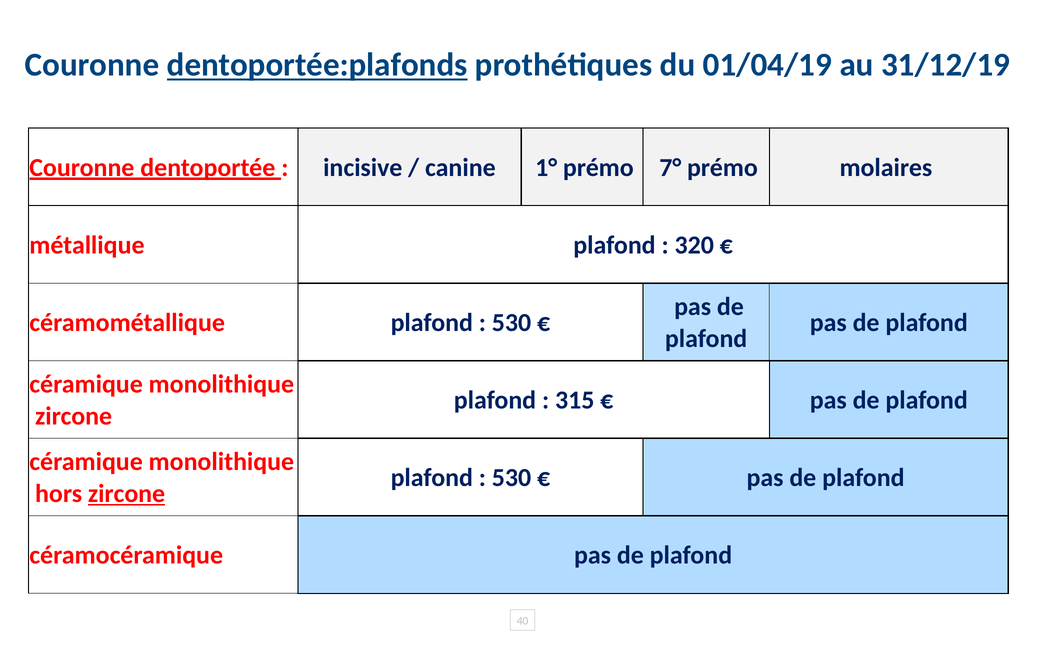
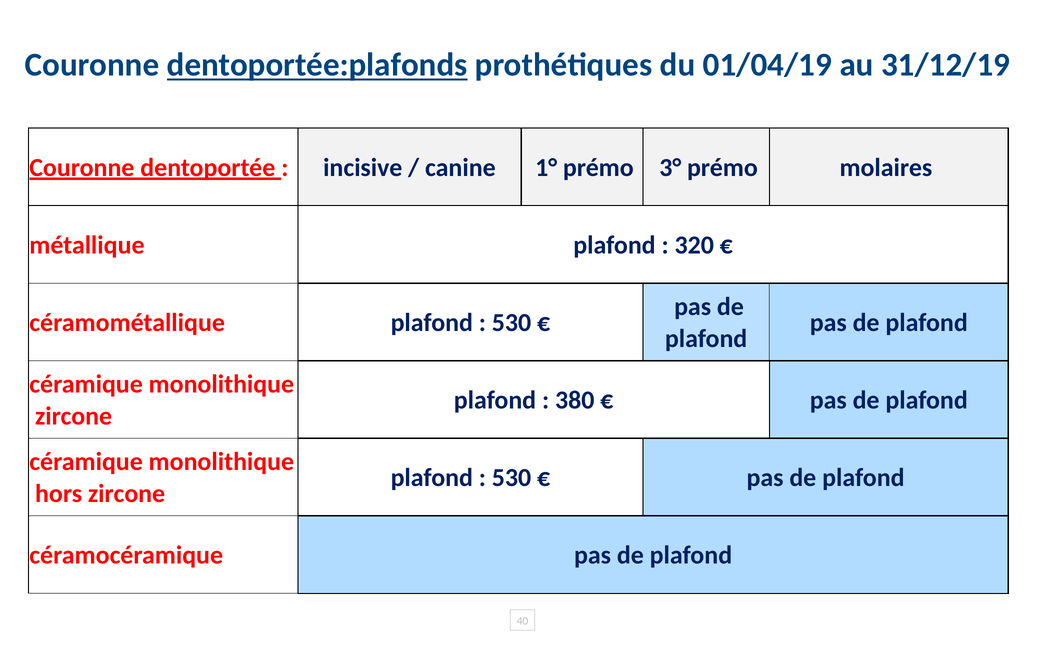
7°: 7° -> 3° (670, 168)
315: 315 -> 380 (575, 400)
zircone underline: present -> none (127, 494)
